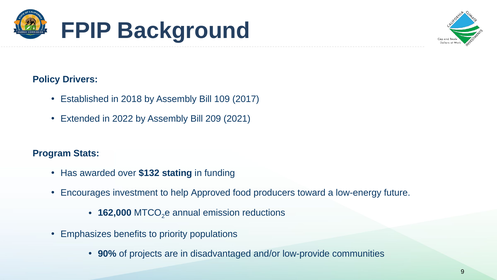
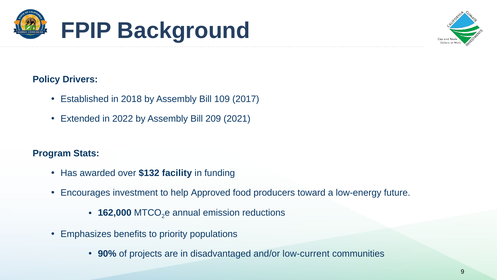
stating: stating -> facility (177, 173)
low-provide: low-provide -> low-current (306, 253)
